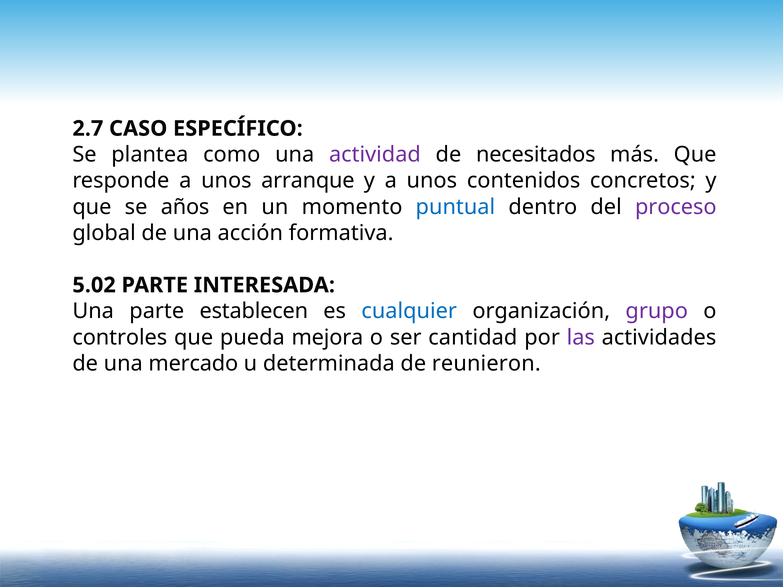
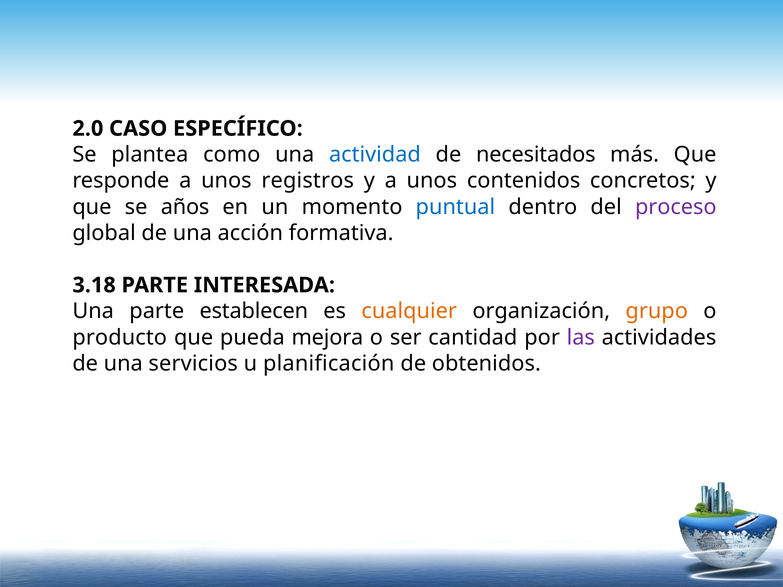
2.7: 2.7 -> 2.0 (88, 129)
actividad colour: purple -> blue (375, 155)
arranque: arranque -> registros (308, 181)
5.02: 5.02 -> 3.18 (94, 285)
cualquier colour: blue -> orange (409, 311)
grupo colour: purple -> orange (657, 311)
controles: controles -> producto (120, 337)
mercado: mercado -> servicios (193, 364)
determinada: determinada -> planificación (329, 364)
reunieron: reunieron -> obtenidos (486, 364)
